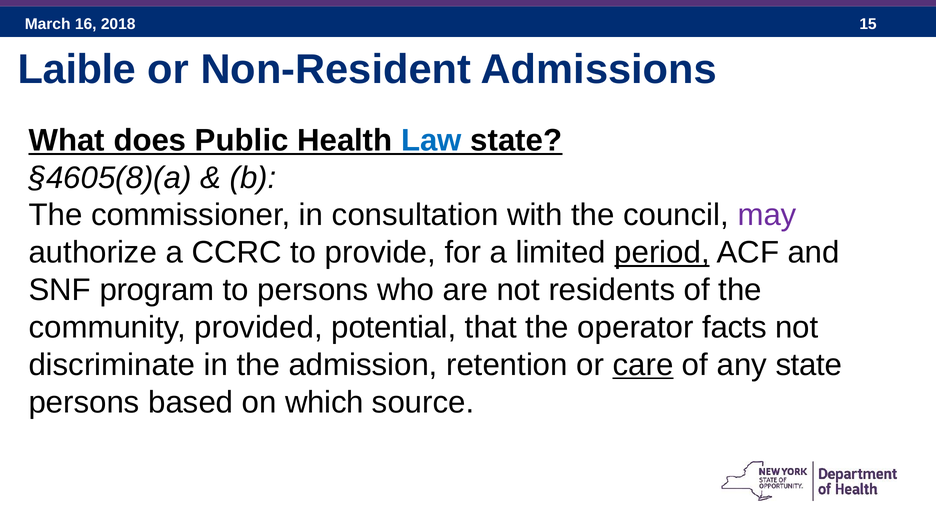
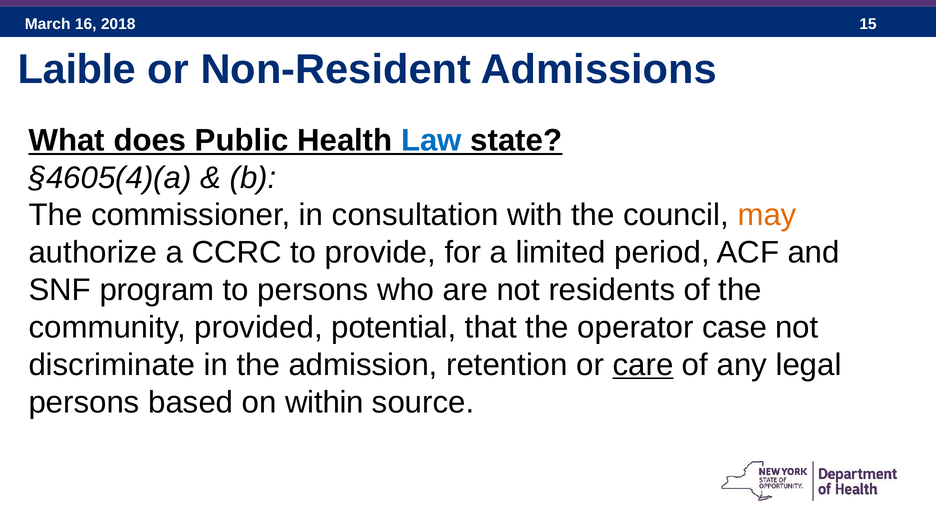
§4605(8)(a: §4605(8)(a -> §4605(4)(a (110, 178)
may colour: purple -> orange (767, 215)
period underline: present -> none (662, 253)
facts: facts -> case (735, 328)
any state: state -> legal (809, 365)
which: which -> within (324, 403)
